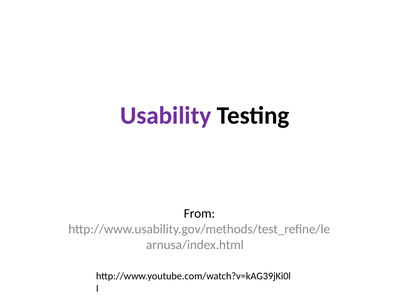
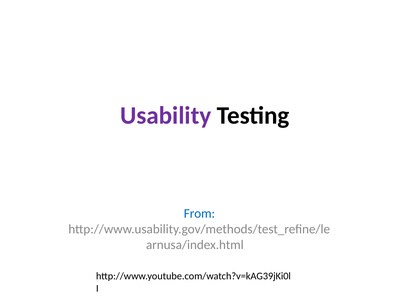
From colour: black -> blue (199, 213)
